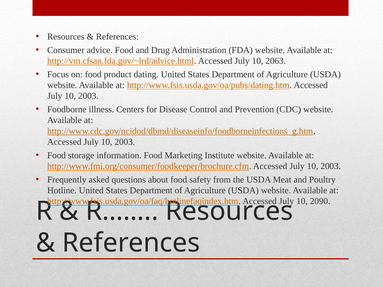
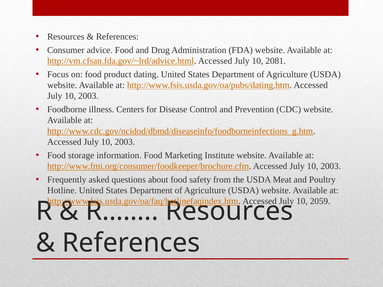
2063: 2063 -> 2081 (276, 61)
2090: 2090 -> 2059 (320, 201)
